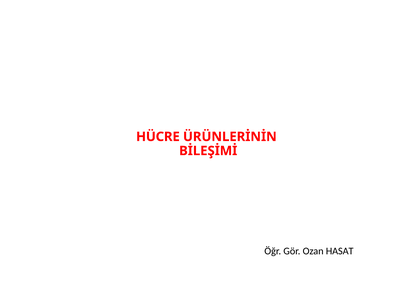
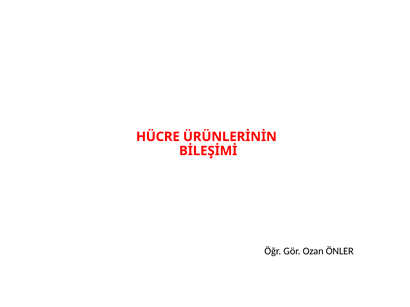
HASAT: HASAT -> ÖNLER (340, 252)
